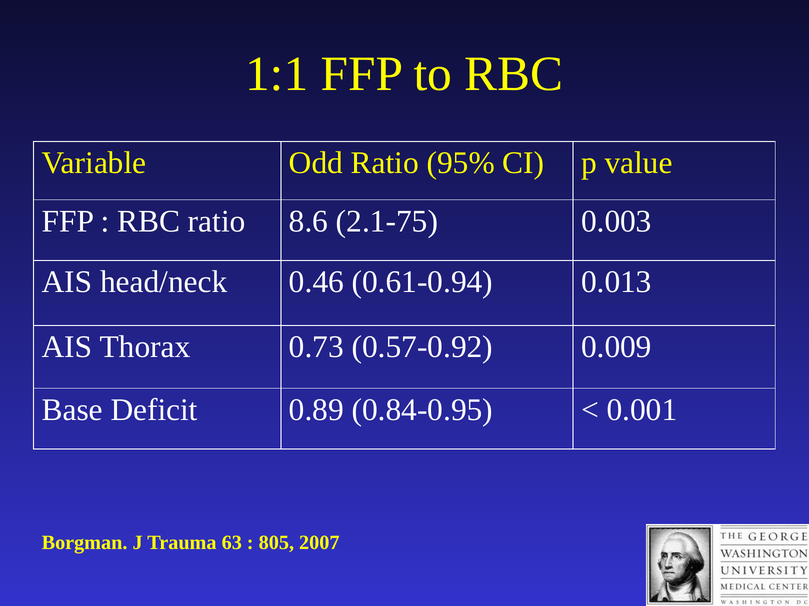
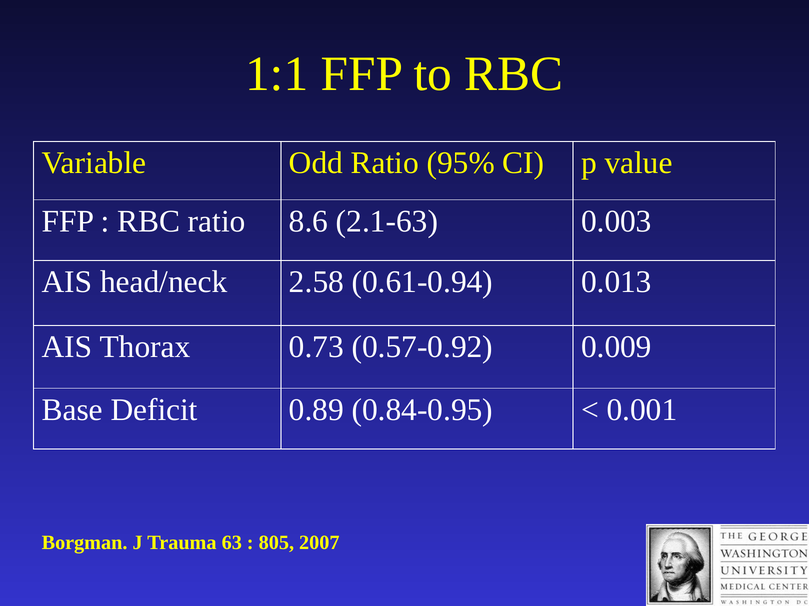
2.1-75: 2.1-75 -> 2.1-63 (387, 222)
0.46: 0.46 -> 2.58 (316, 282)
